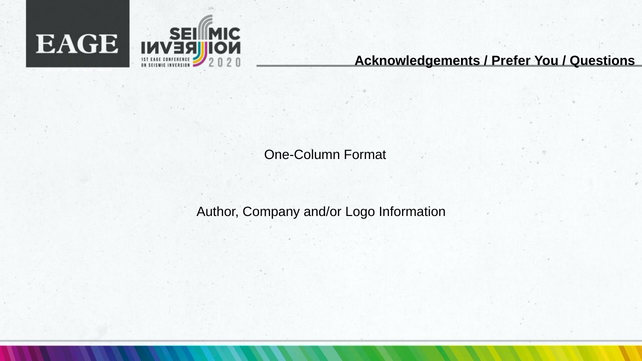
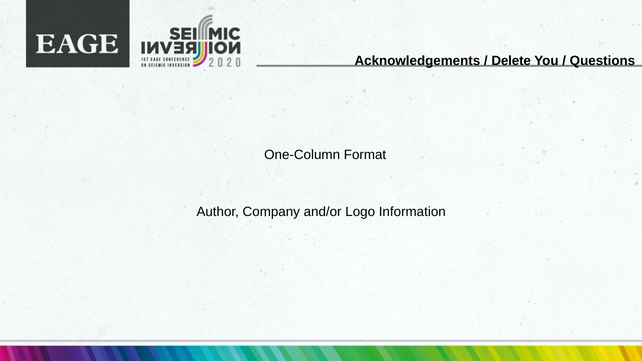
Prefer: Prefer -> Delete (511, 61)
